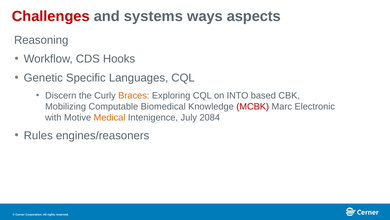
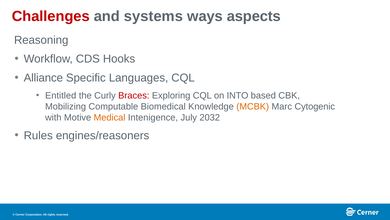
Genetic: Genetic -> Alliance (43, 78)
Discern: Discern -> Entitled (61, 95)
Braces colour: orange -> red (134, 95)
MCBK colour: red -> orange (253, 106)
Electronic: Electronic -> Cytogenic (315, 106)
2084: 2084 -> 2032 (210, 117)
